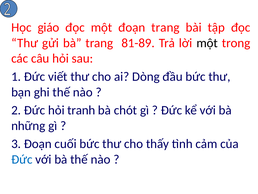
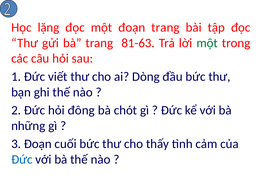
giáo: giáo -> lặng (48, 27)
81-89: 81-89 -> 81-63 (138, 43)
một colour: black -> green (207, 43)
tranh: tranh -> đông (81, 110)
